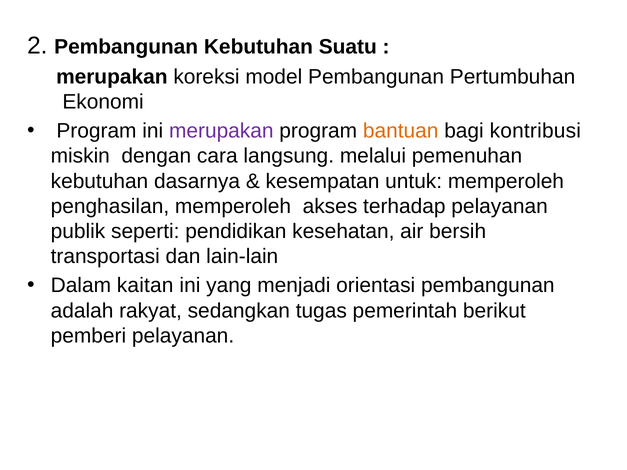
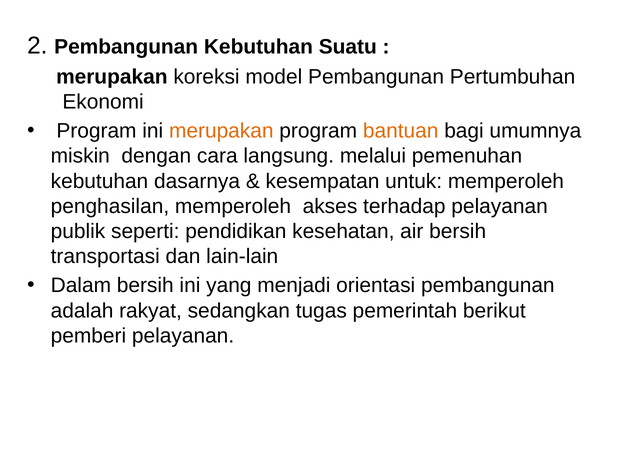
merupakan colour: purple -> orange (221, 131)
kontribusi: kontribusi -> umumnya (535, 131)
Dalam kaitan: kaitan -> bersih (145, 286)
